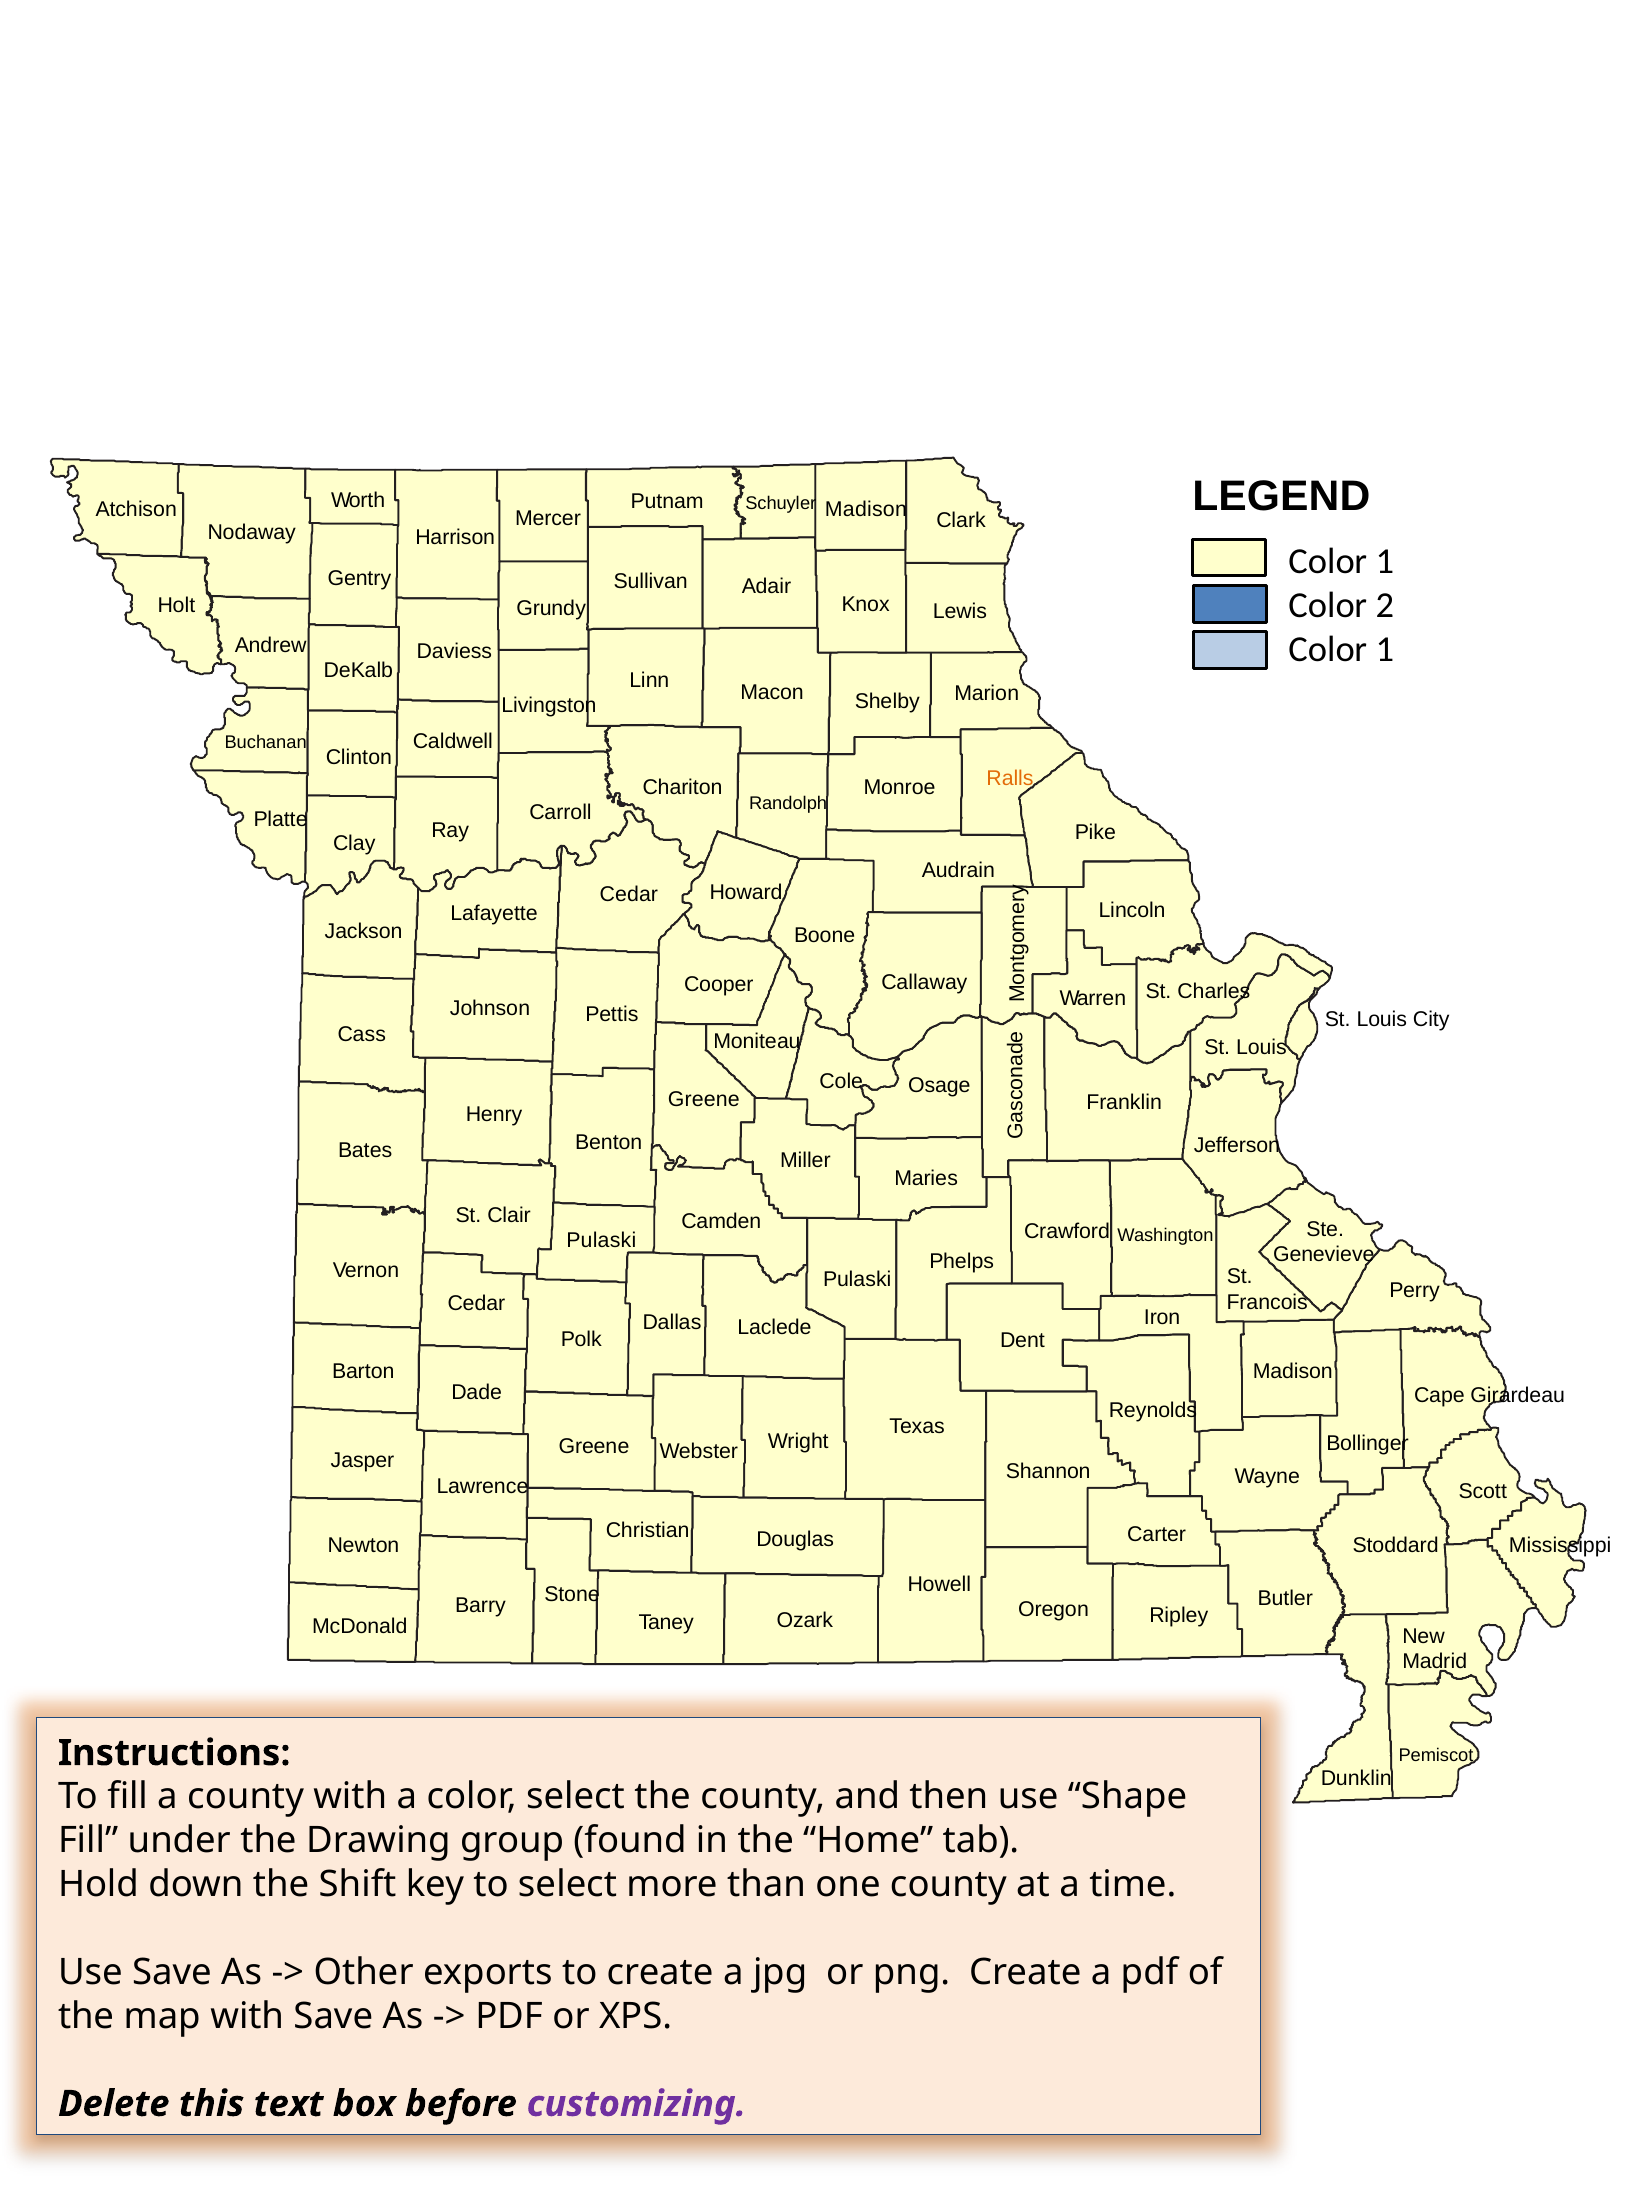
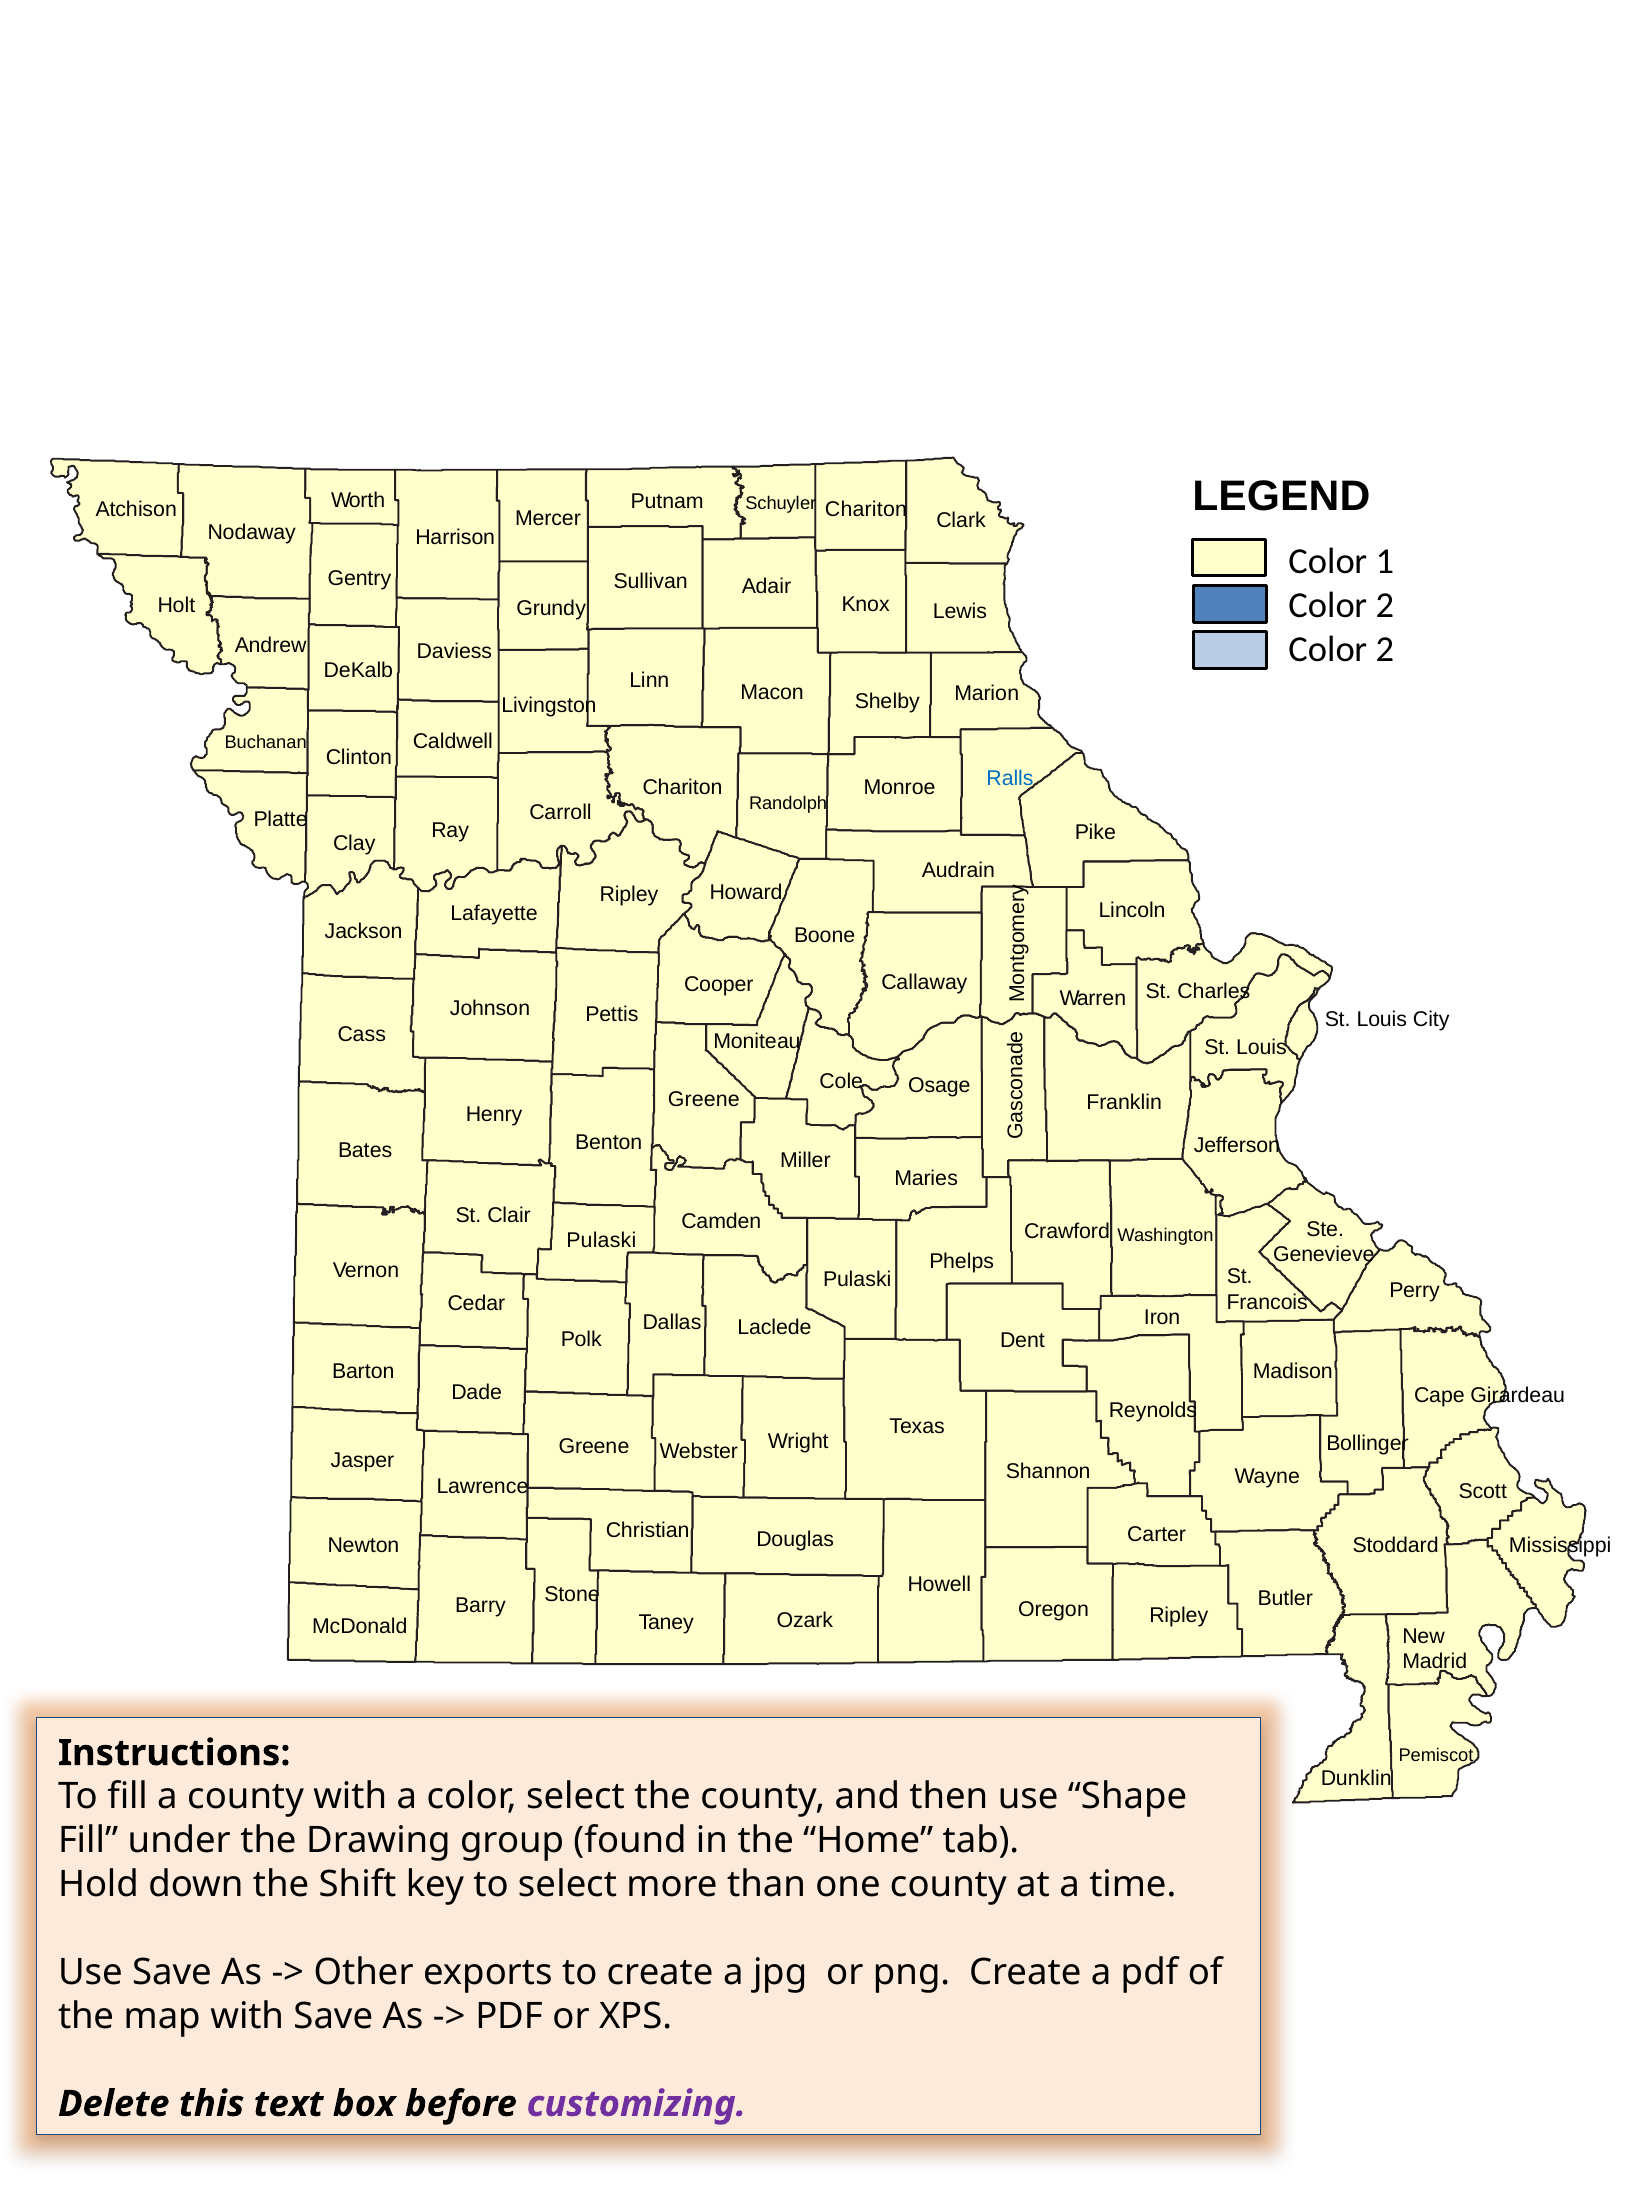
Madison: Madison -> Chariton (866, 510)
1: 1 -> 2 (1385, 650)
Ralls colour: orange -> blue (1010, 779)
Cedar: Cedar -> Ripley (629, 895)
